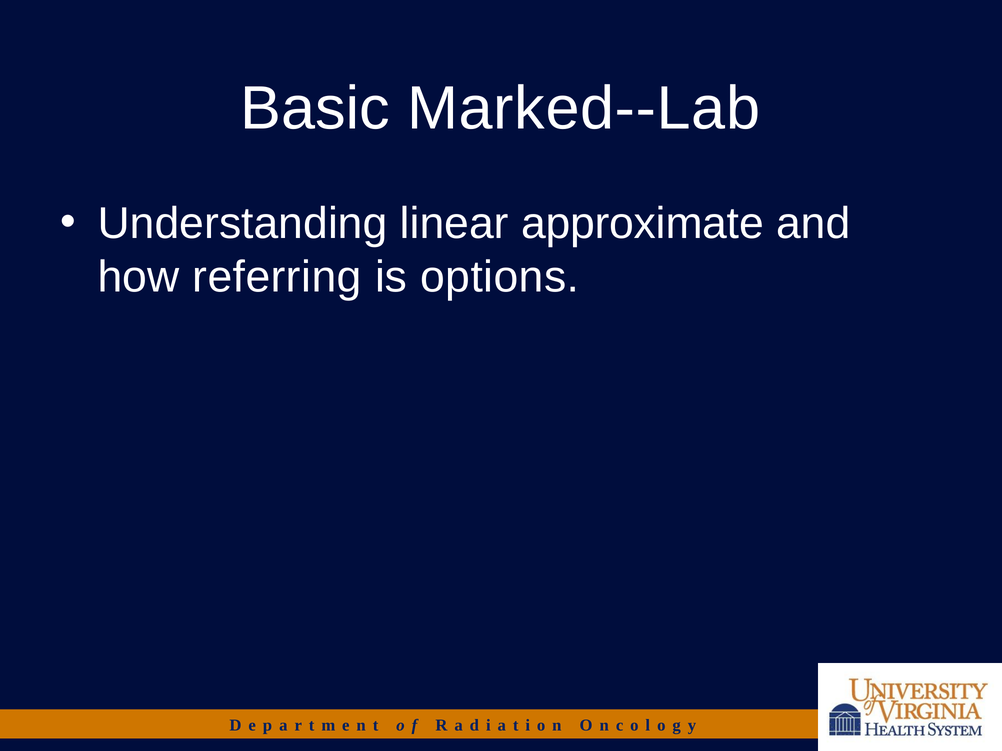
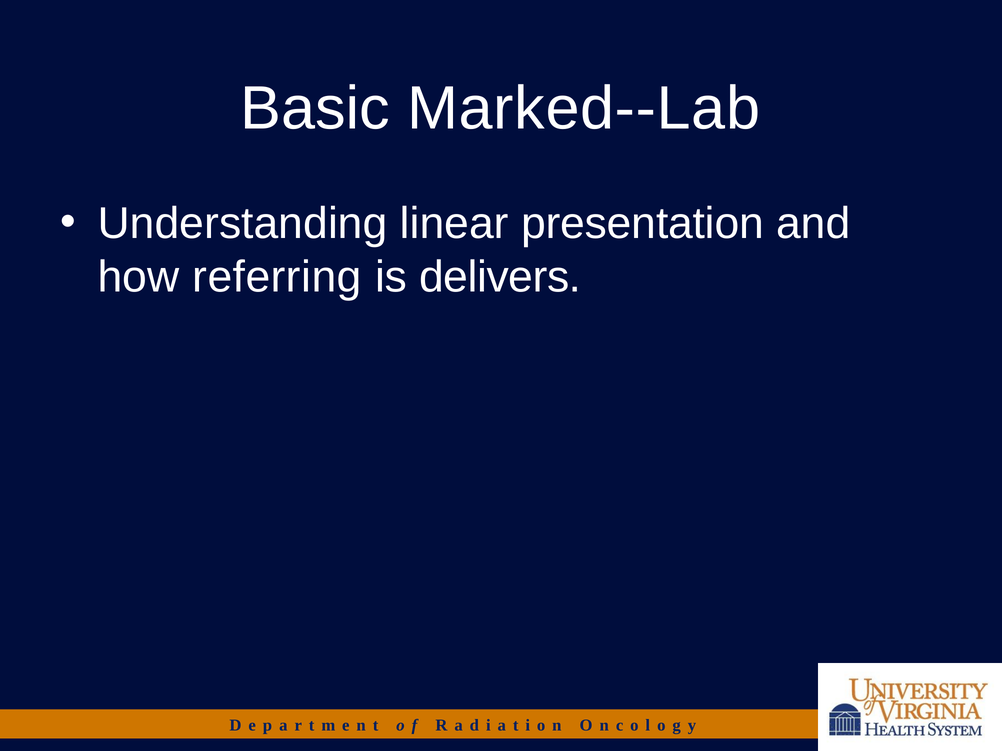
approximate: approximate -> presentation (642, 224)
options: options -> delivers (500, 277)
